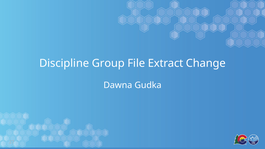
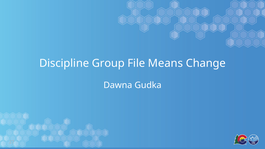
Extract: Extract -> Means (165, 63)
